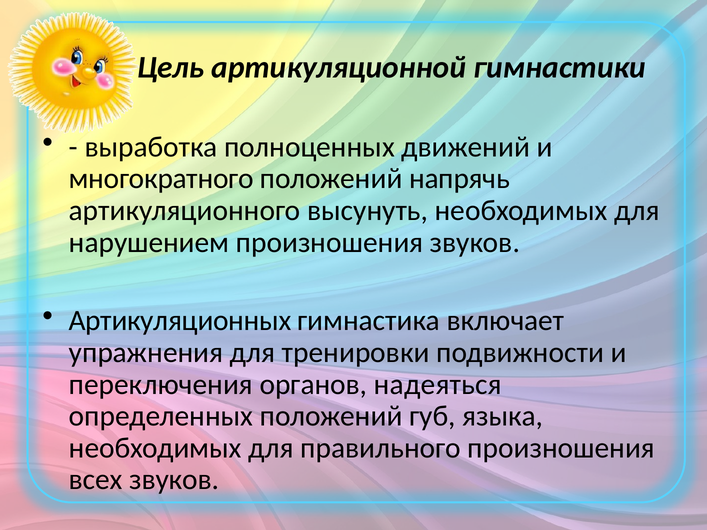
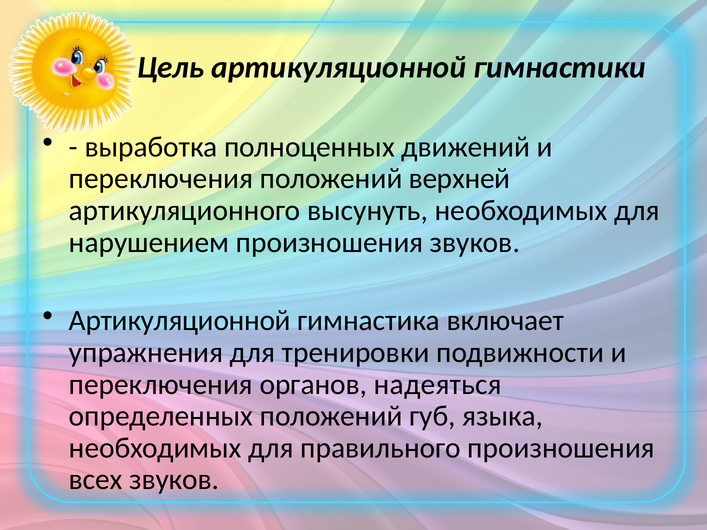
многократного: многократного -> переключения (161, 179)
напрячь: напрячь -> верхней (460, 179)
Артикуляционных: Артикуляционных -> Артикуляционной (180, 321)
